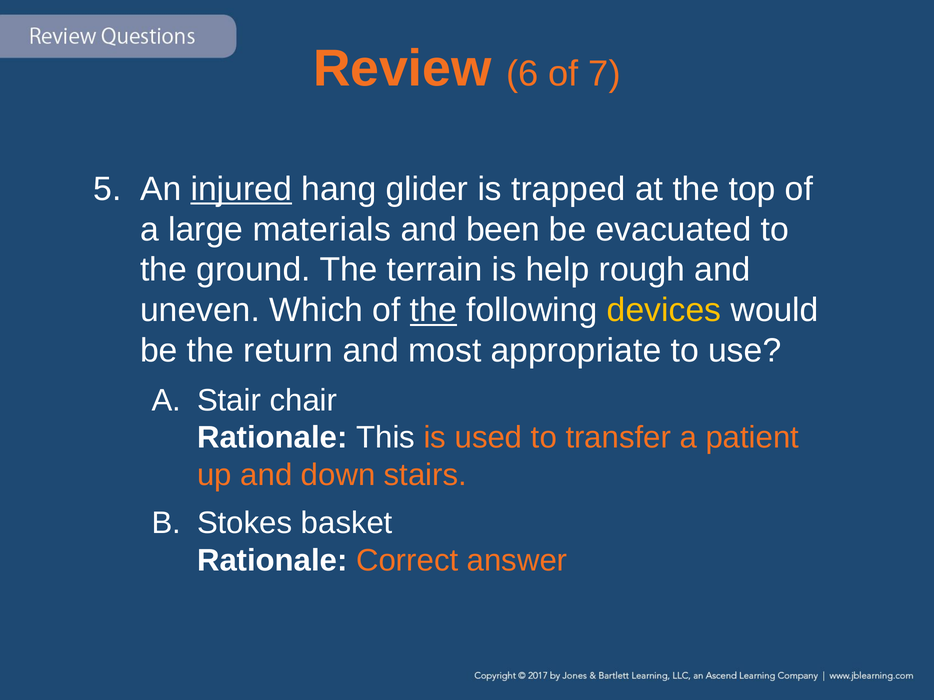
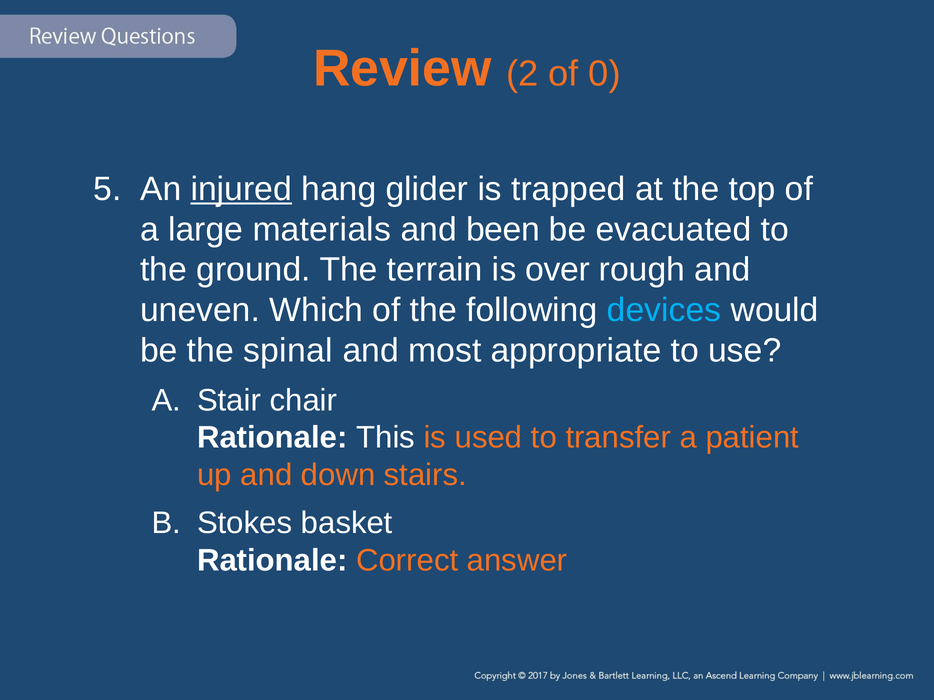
6: 6 -> 2 (522, 74)
7: 7 -> 0 (605, 74)
help: help -> over (558, 270)
the underline: present -> none (433, 311)
devices colour: yellow -> light blue (664, 311)
return: return -> spinal (288, 351)
